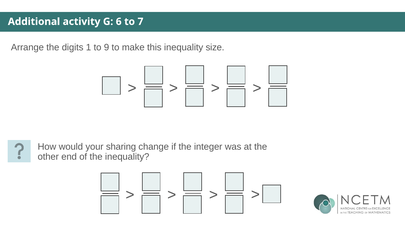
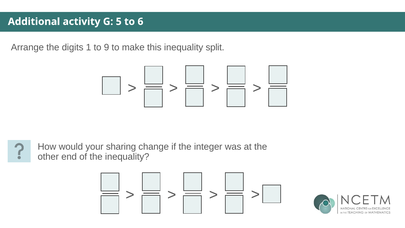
6: 6 -> 5 (119, 22)
7: 7 -> 6 (140, 22)
size: size -> split (215, 48)
